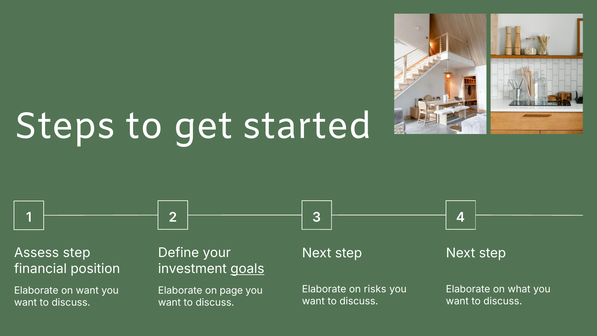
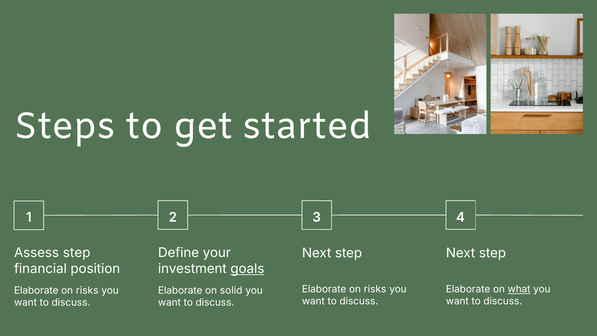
what underline: none -> present (519, 289)
want: want -> risks (87, 290)
page: page -> solid (231, 290)
